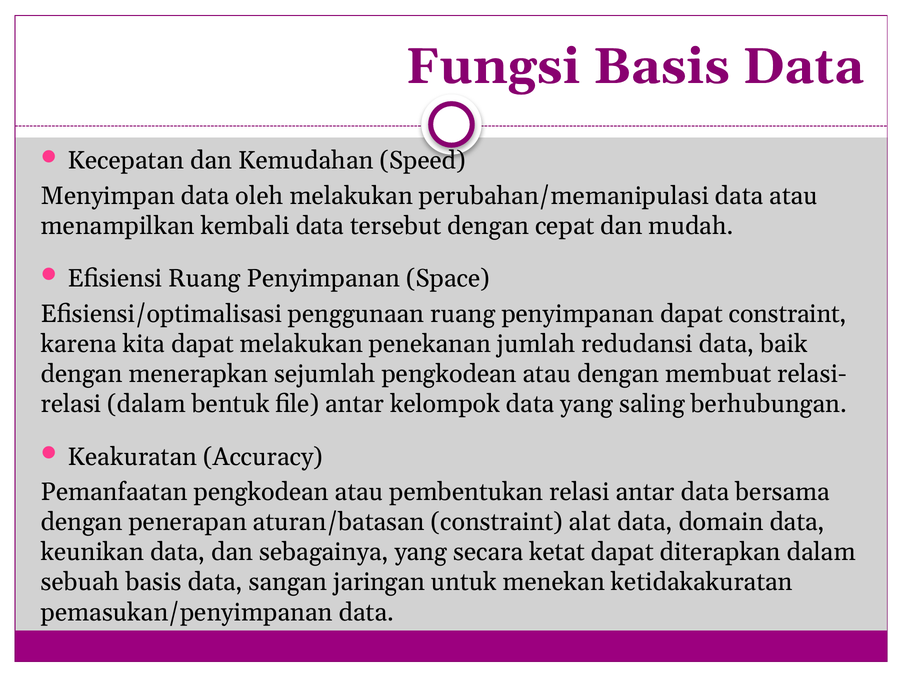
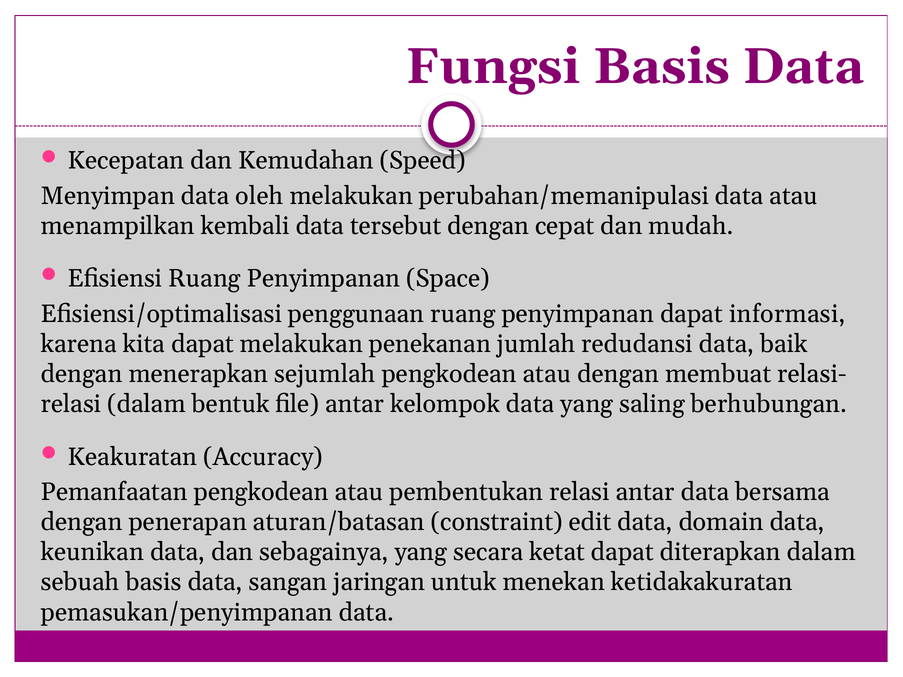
dapat constraint: constraint -> informasi (787, 314)
alat: alat -> edit (590, 522)
